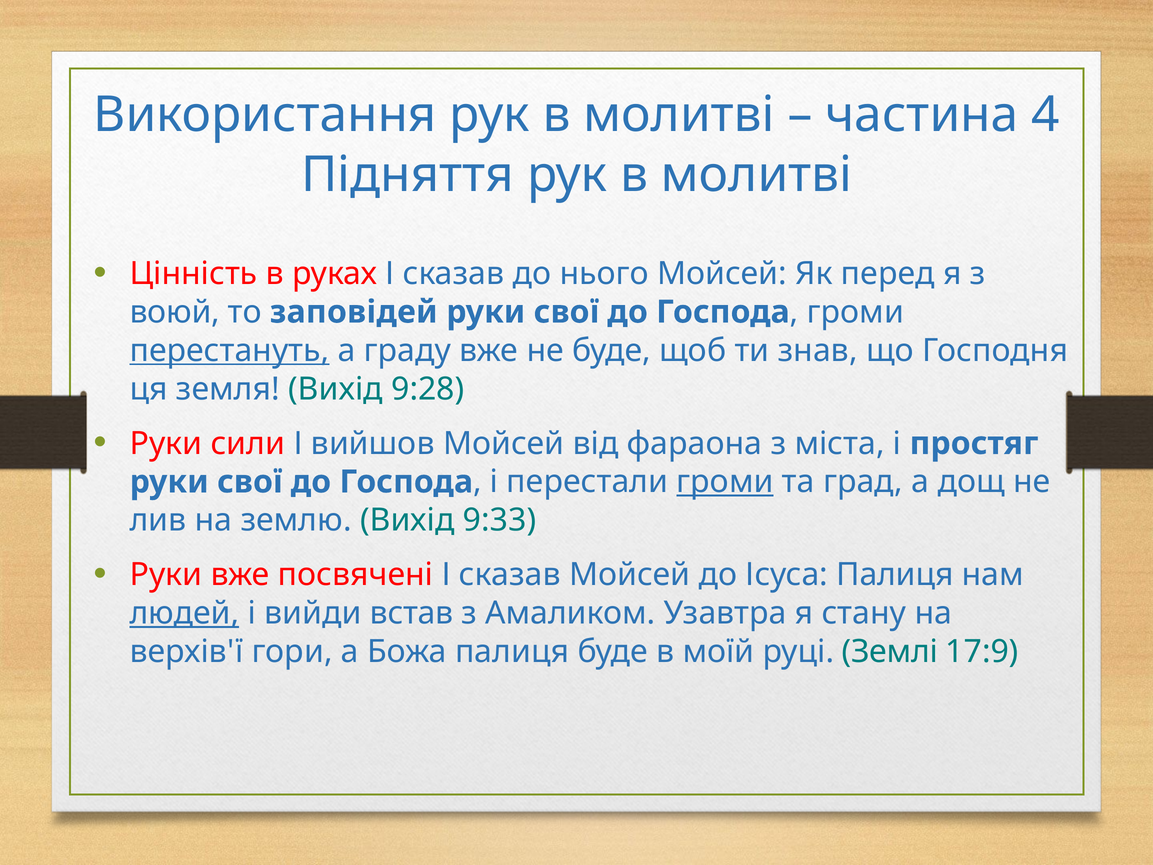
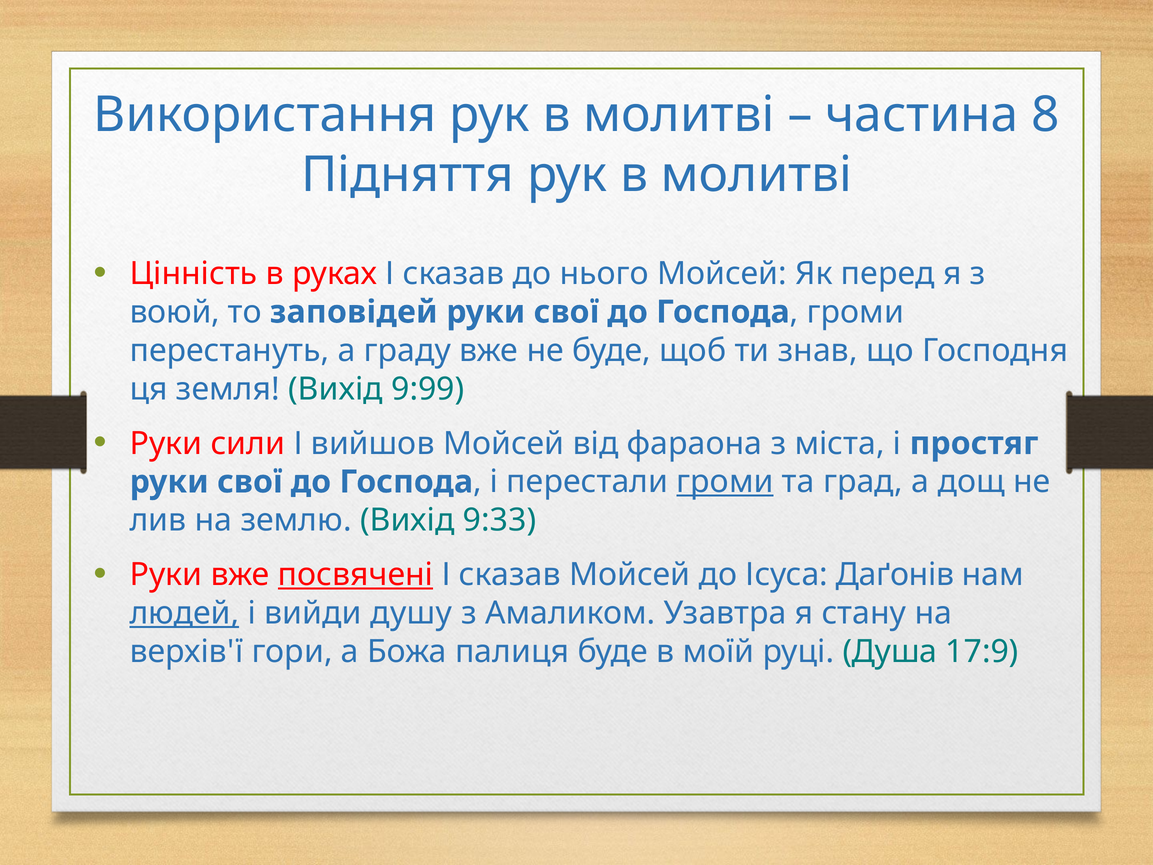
4: 4 -> 8 (1045, 115)
перестануть underline: present -> none (229, 350)
9:28: 9:28 -> 9:99 (428, 389)
посвячені underline: none -> present (356, 575)
Ісуса Палиця: Палиця -> Даґонів (895, 575)
встав: встав -> душу (411, 613)
Землі: Землі -> Душа (890, 652)
